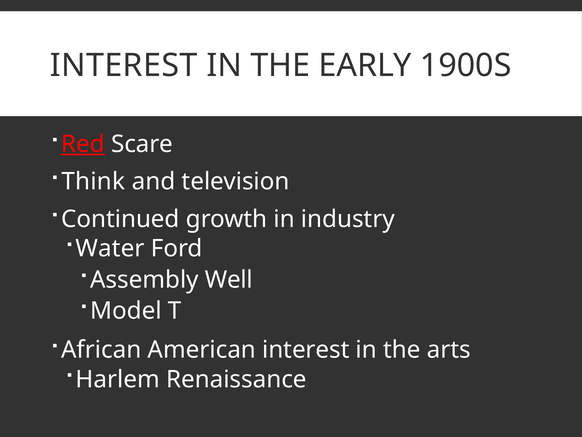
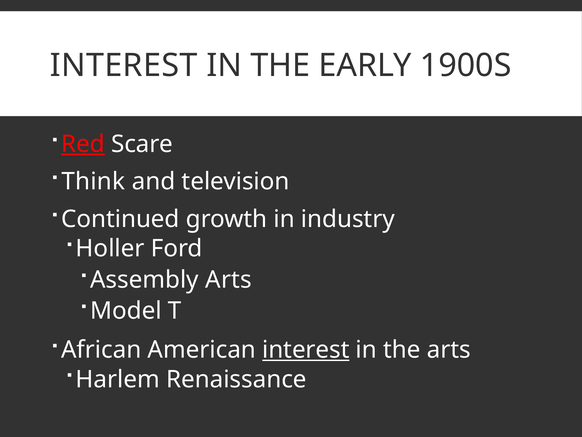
Water: Water -> Holler (110, 248)
Assembly Well: Well -> Arts (229, 279)
interest underline: none -> present (306, 350)
